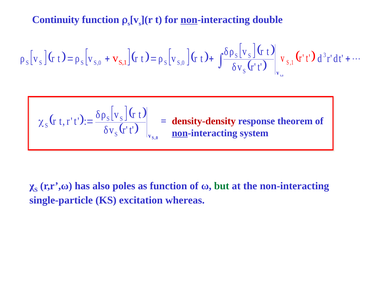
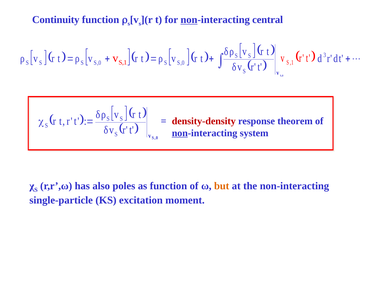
double: double -> central (268, 20)
but colour: green -> orange (222, 186)
whereas: whereas -> moment (185, 201)
